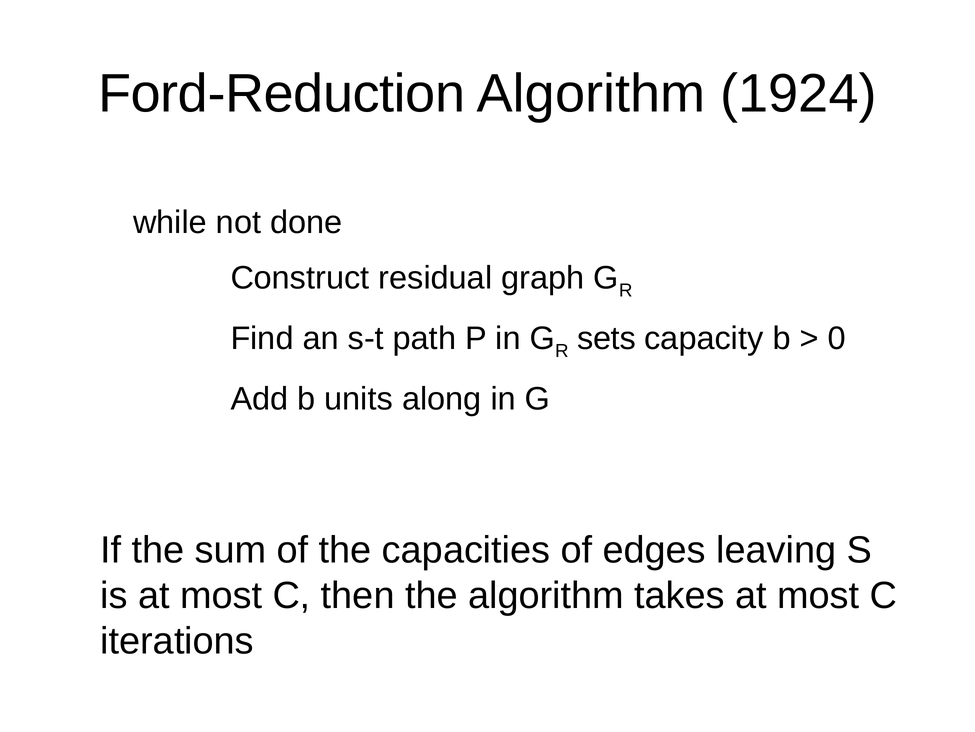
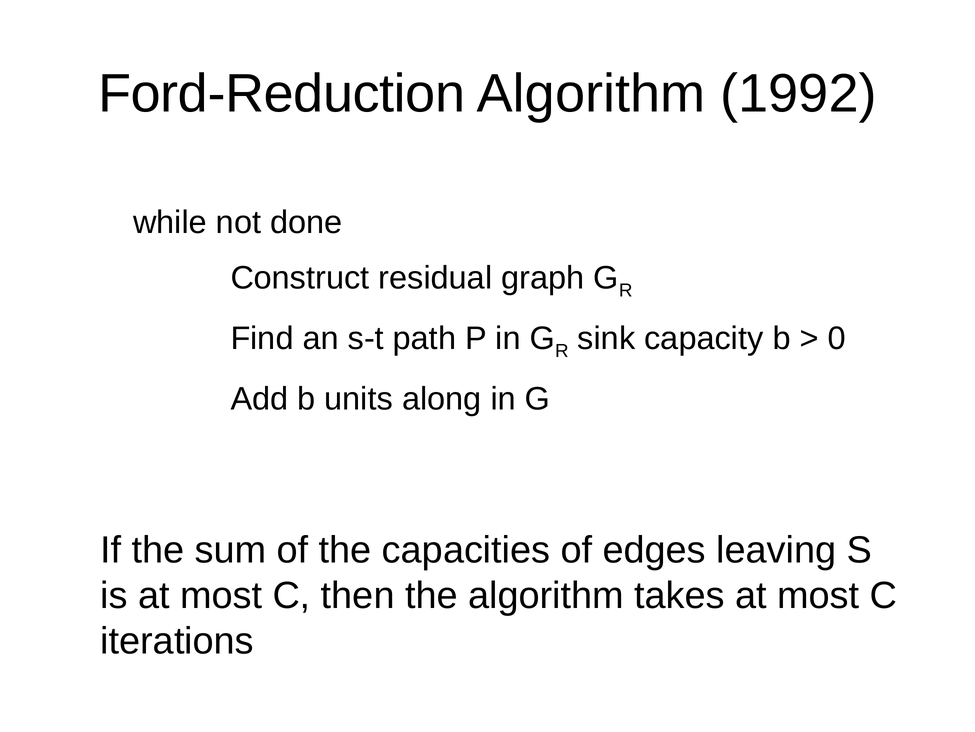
1924: 1924 -> 1992 (798, 94)
sets: sets -> sink (606, 338)
